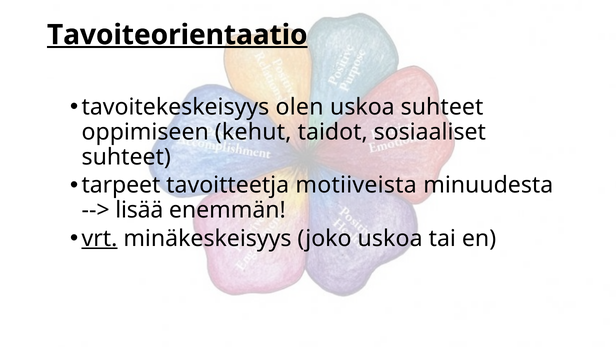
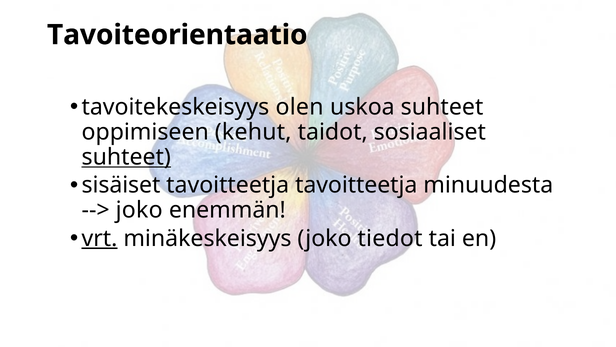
Tavoiteorientaatio underline: present -> none (177, 35)
suhteet underline: none -> present (126, 157)
tarpeet: tarpeet -> sisäiset (121, 185)
tavoitteetja motiiveista: motiiveista -> tavoitteetja (356, 185)
lisää: lisää -> joko (139, 210)
joko uskoa: uskoa -> tiedot (390, 238)
